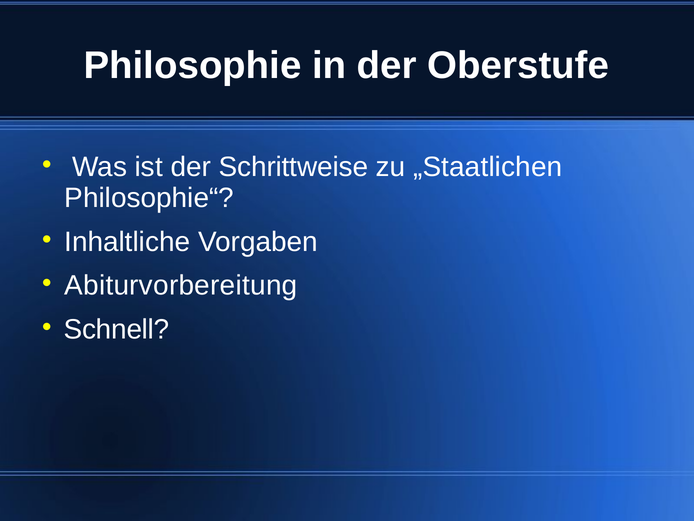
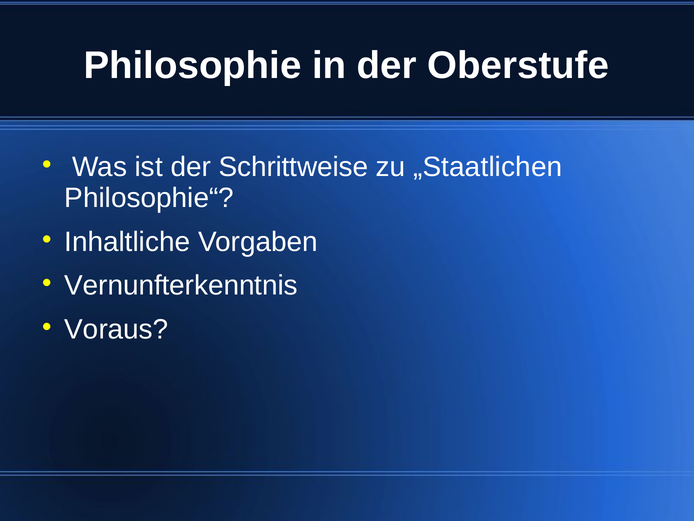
Abiturvorbereitung: Abiturvorbereitung -> Vernunfterkenntnis (181, 285)
Schnell: Schnell -> Voraus (116, 329)
